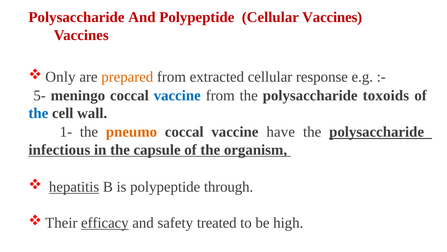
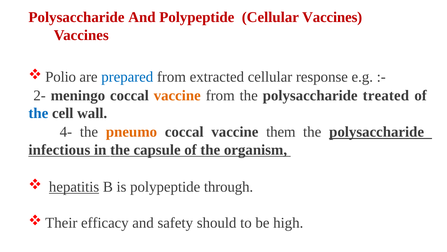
Only: Only -> Polio (61, 77)
prepared colour: orange -> blue (127, 77)
5-: 5- -> 2- (40, 95)
vaccine colour: blue -> orange (177, 95)
toxoids: toxoids -> treated (386, 95)
1-: 1- -> 4- (66, 132)
have: have -> them (281, 132)
efficacy underline: present -> none (105, 222)
treated: treated -> should (217, 222)
